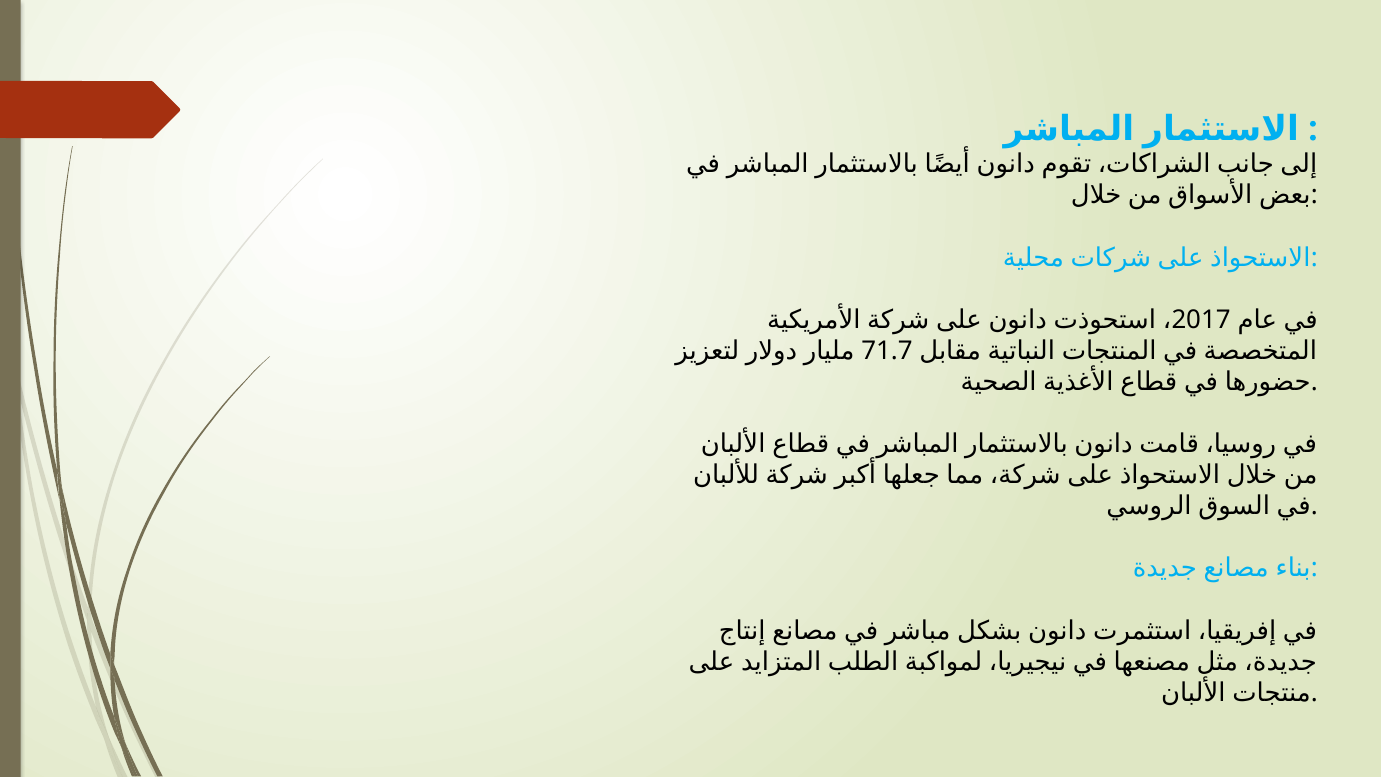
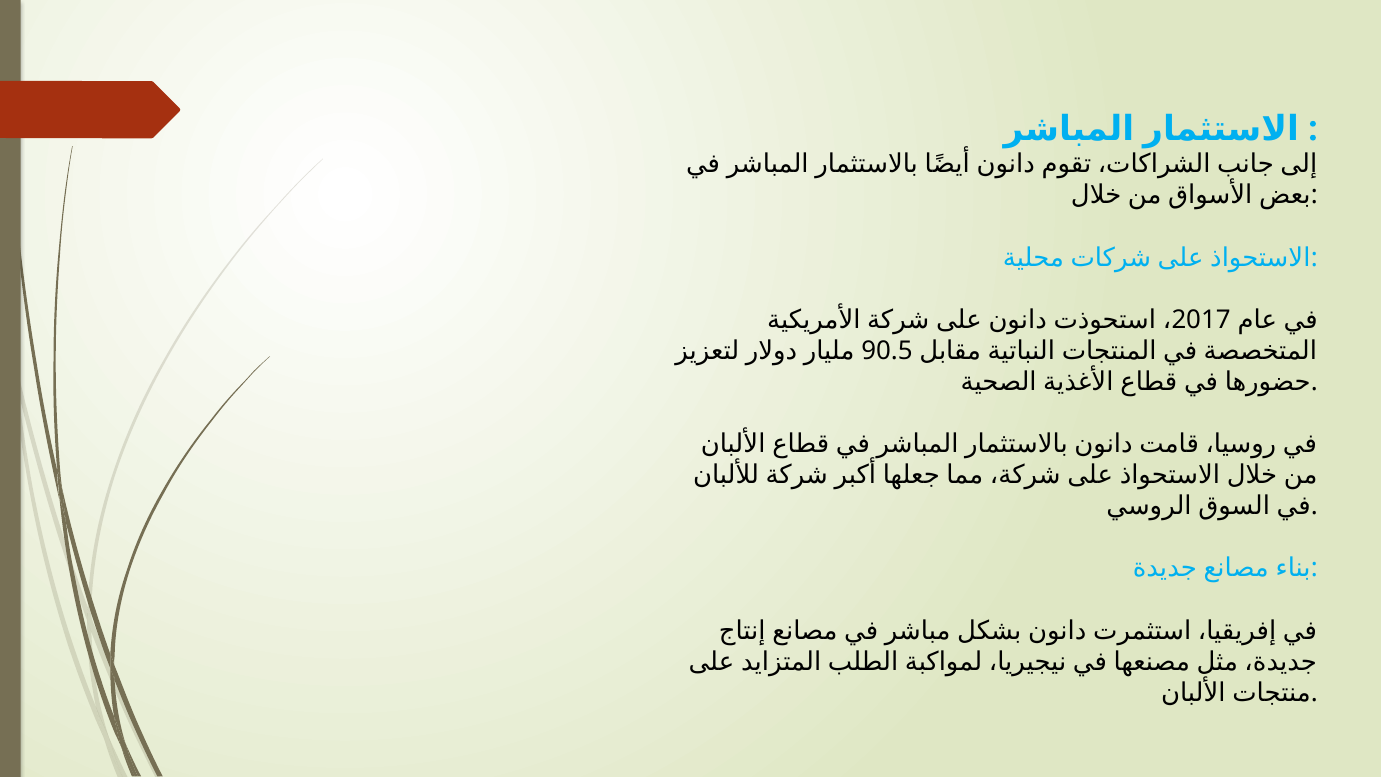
71.7: 71.7 -> 90.5 (887, 351)
